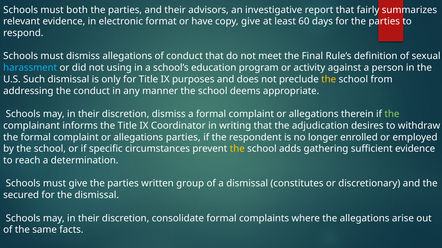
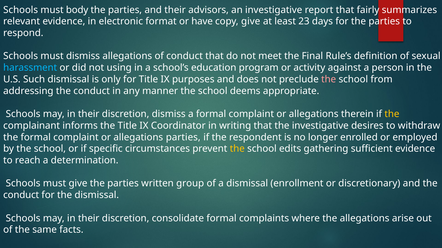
both: both -> body (77, 10)
60: 60 -> 23 (304, 21)
the colour: yellow -> pink (329, 79)
the colour: light green -> yellow (392, 114)
the adjudication: adjudication -> investigative (320, 126)
adds: adds -> edits (290, 149)
constitutes: constitutes -> enrollment (297, 184)
secured: secured -> conduct (21, 196)
